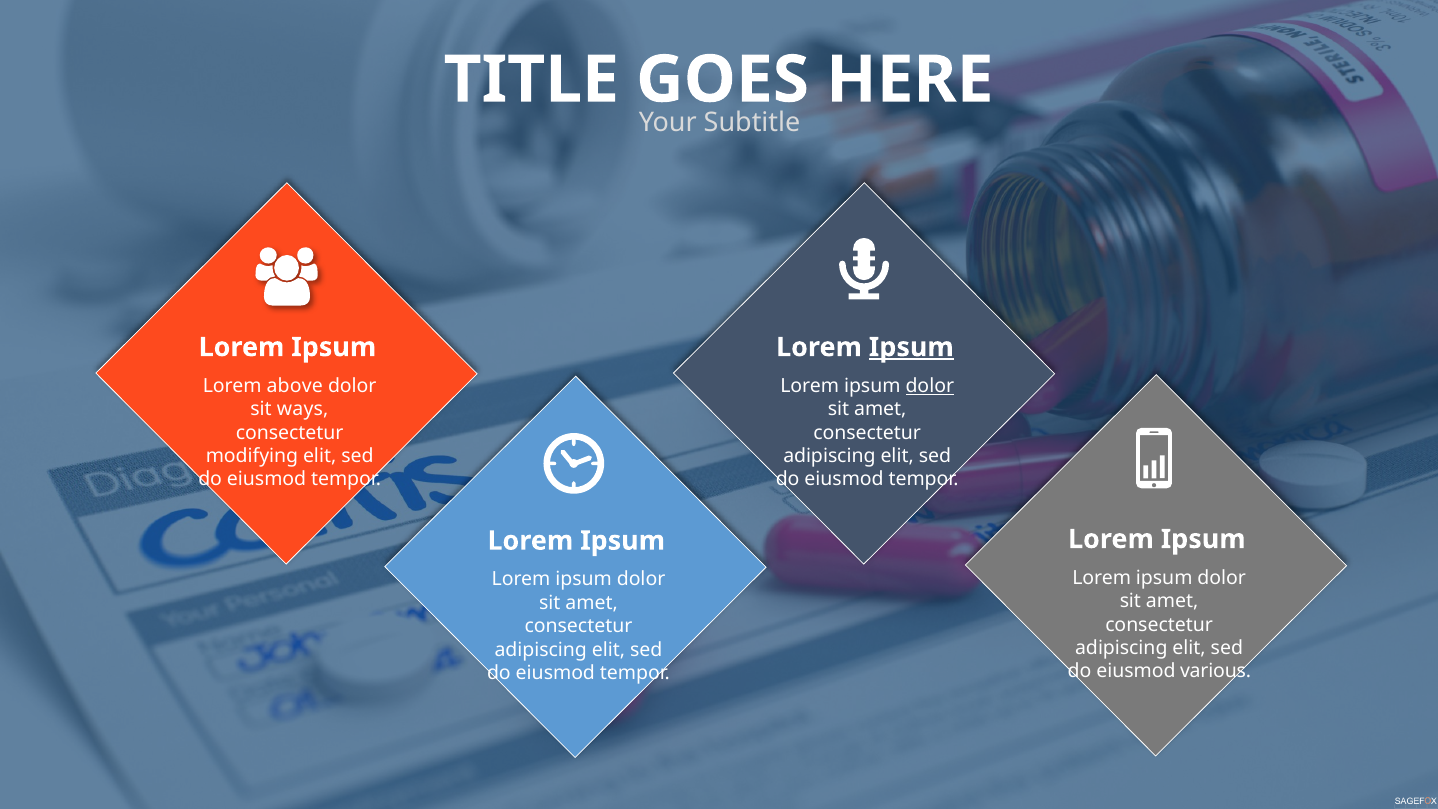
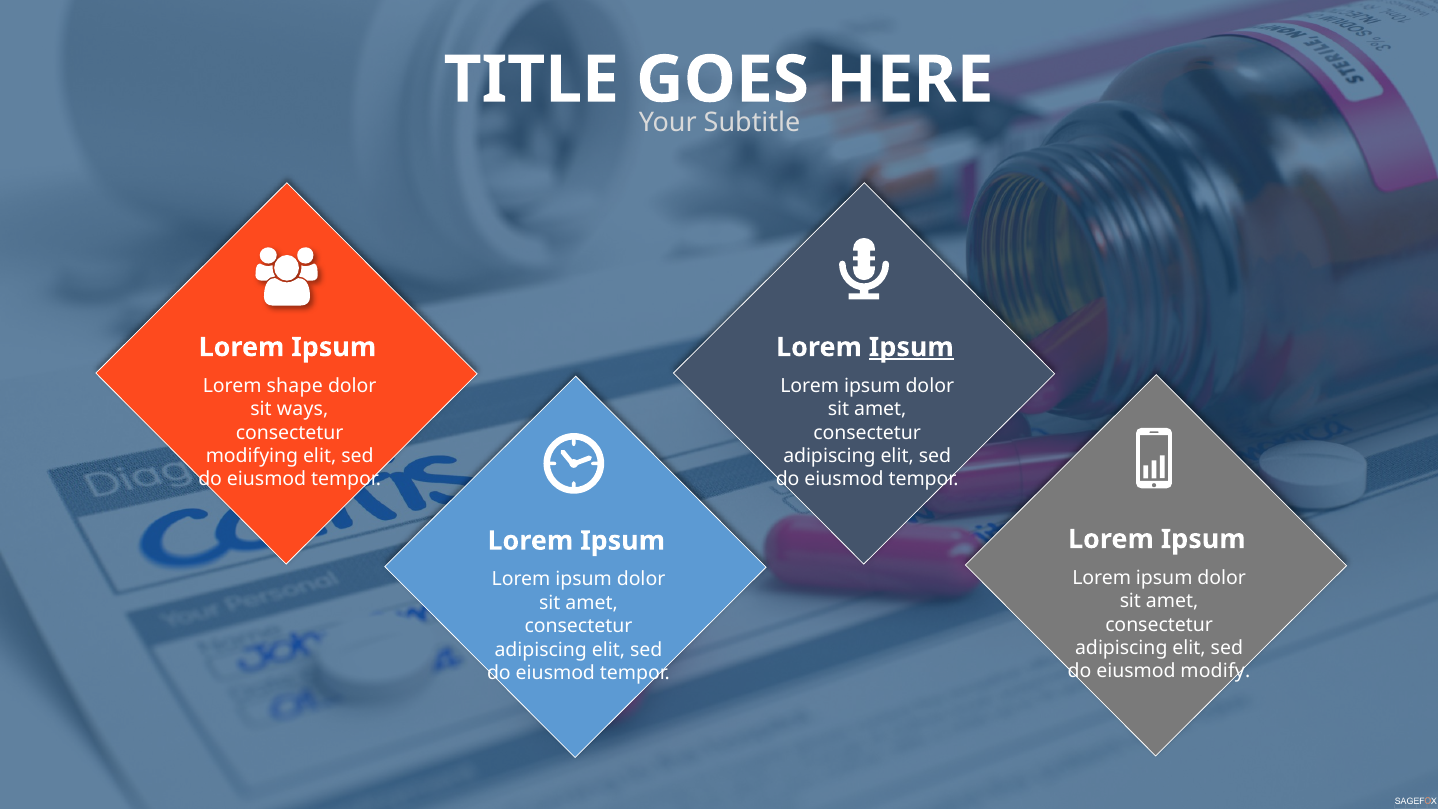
above: above -> shape (295, 386)
dolor underline: present -> none (930, 386)
various: various -> modify (1215, 671)
